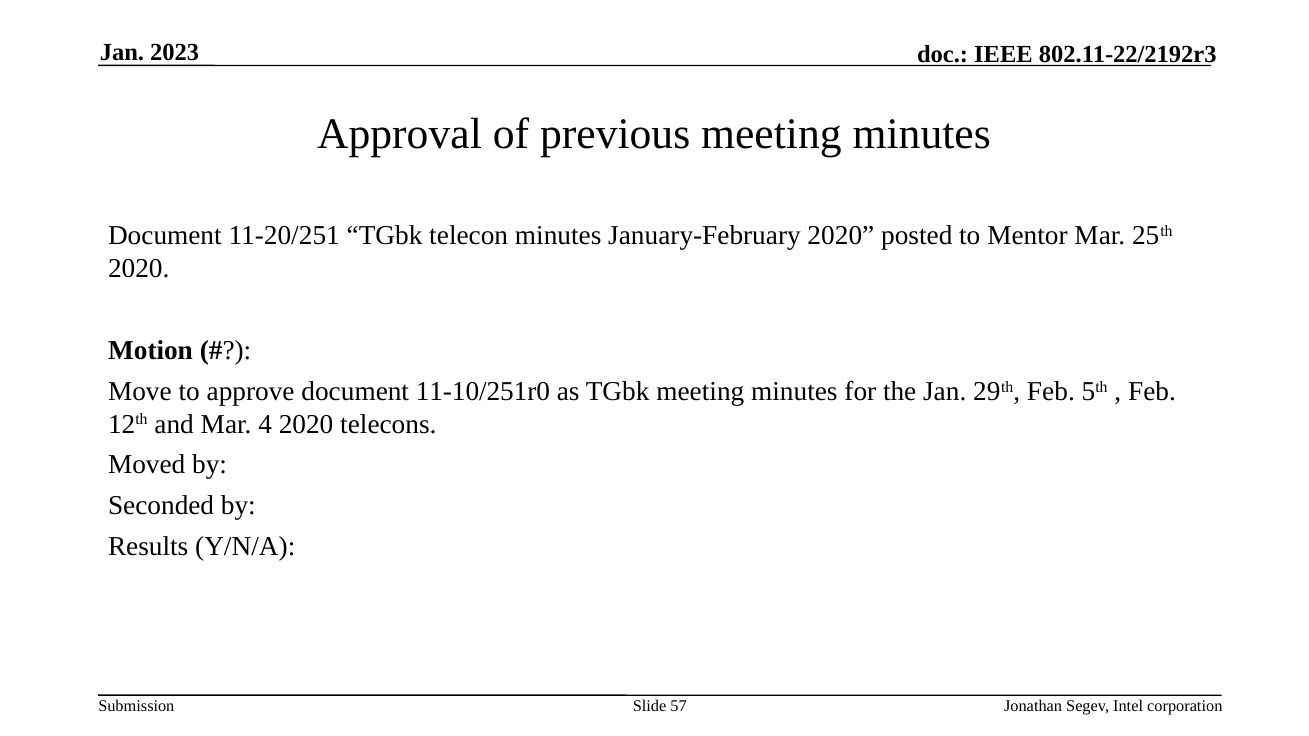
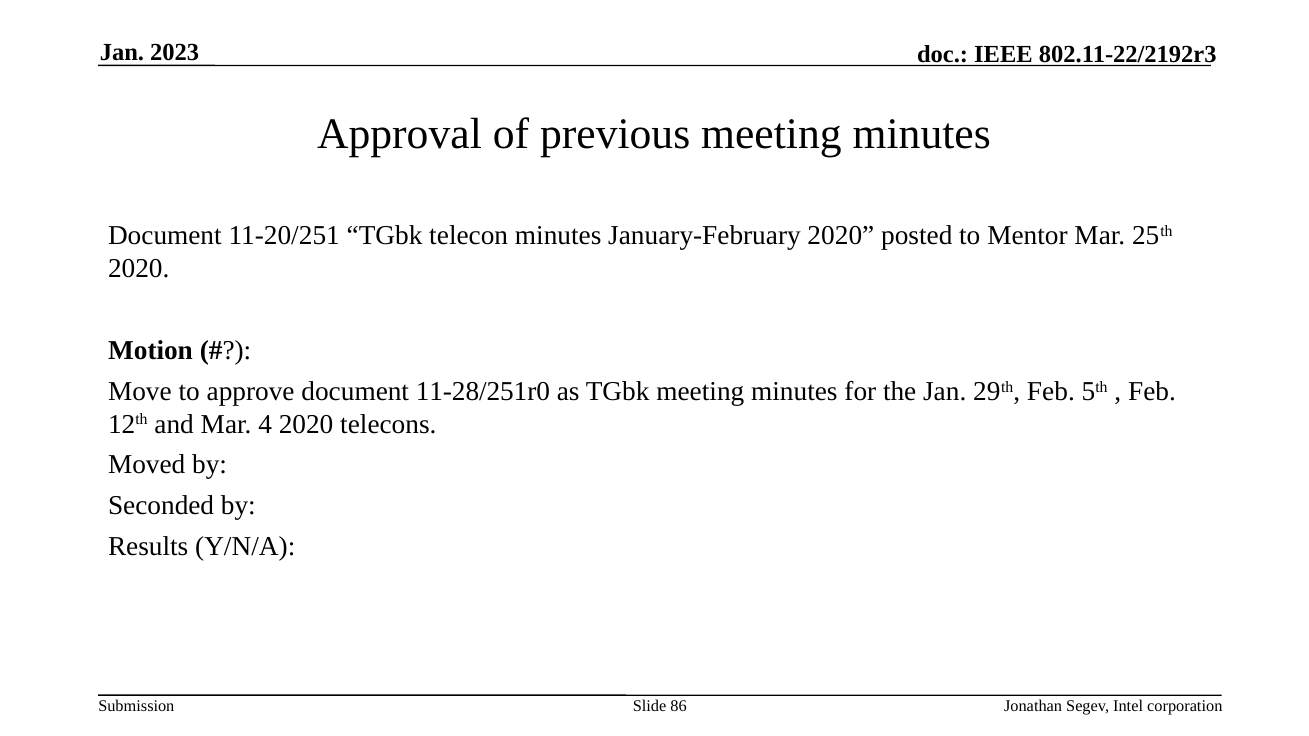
11-10/251r0: 11-10/251r0 -> 11-28/251r0 (483, 391)
57: 57 -> 86 (679, 706)
